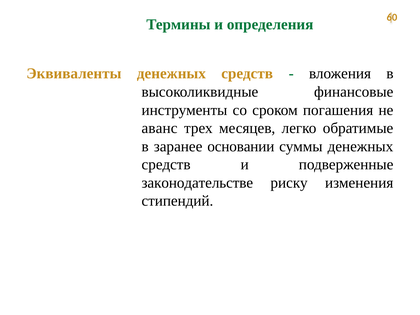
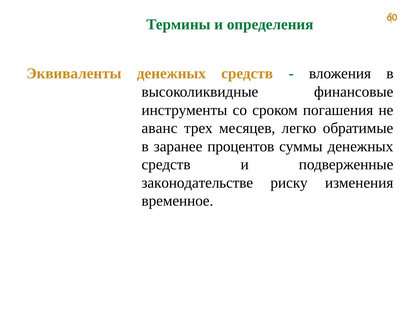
основании: основании -> процентов (241, 146)
стипендий: стипендий -> временное (177, 201)
